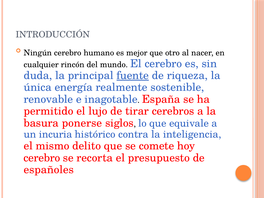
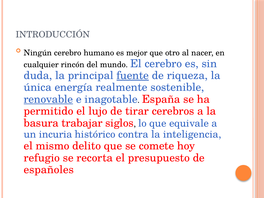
renovable underline: none -> present (48, 99)
ponerse: ponerse -> trabajar (82, 123)
cerebro: cerebro -> refugio (42, 158)
